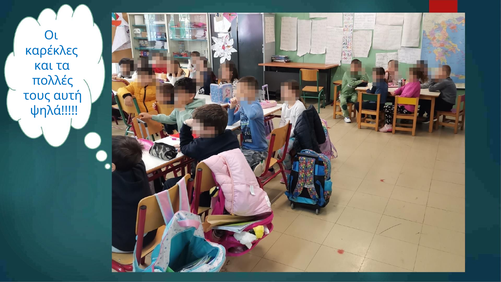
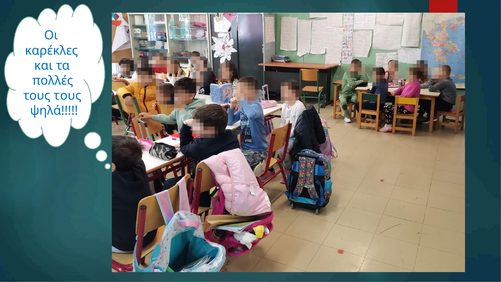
τους αυτή: αυτή -> τους (68, 96)
